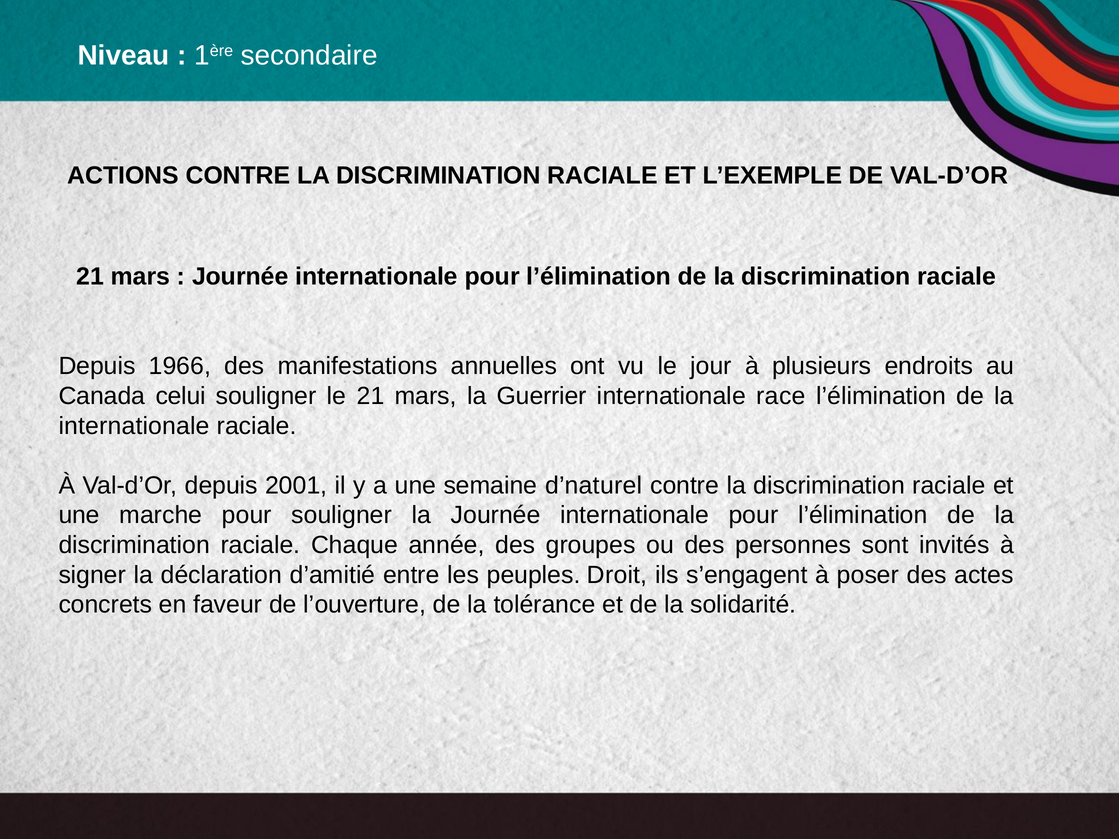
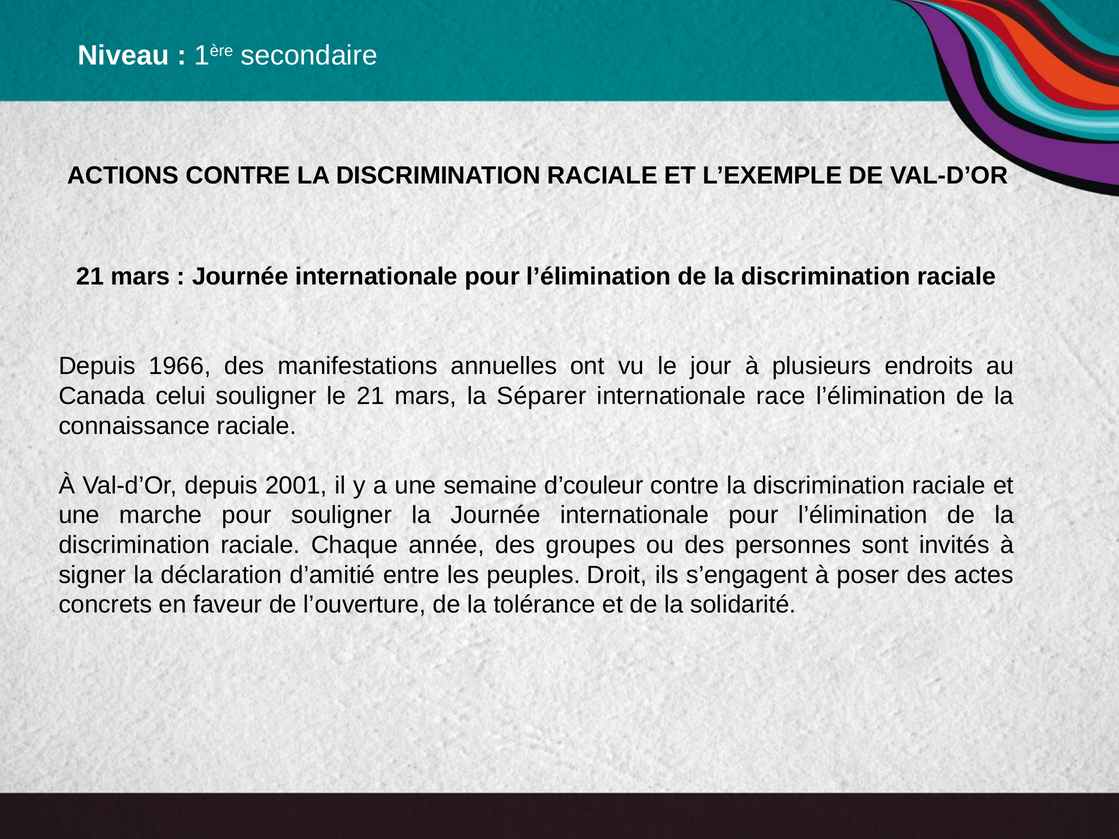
Guerrier: Guerrier -> Séparer (542, 396)
internationale: internationale -> connaissance (134, 426)
d’naturel: d’naturel -> d’couleur (594, 486)
